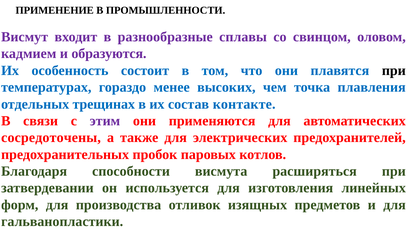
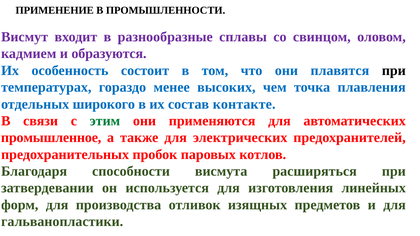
трещинах: трещинах -> широкого (104, 104)
этим colour: purple -> green (105, 121)
сосредоточены: сосредоточены -> промышленное (51, 138)
